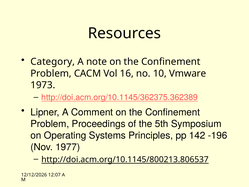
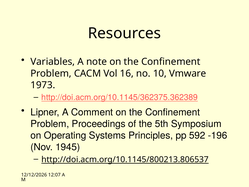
Category: Category -> Variables (53, 62)
142: 142 -> 592 (197, 135)
1977: 1977 -> 1945 (68, 147)
